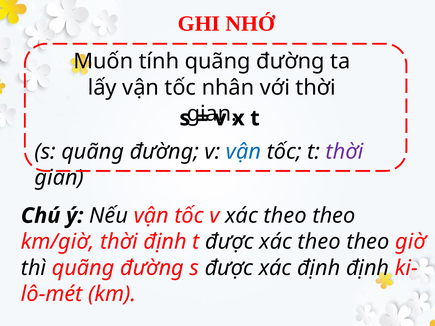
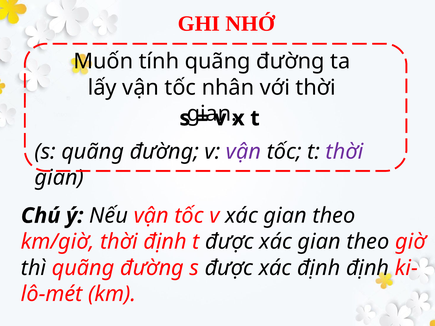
vận colour: blue -> purple (244, 152)
v xác theo: theo -> gian (285, 216)
được xác theo: theo -> gian (319, 242)
